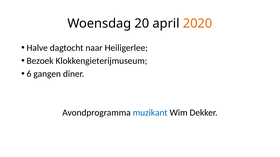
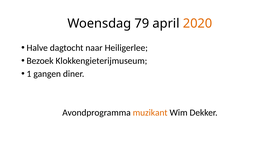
20: 20 -> 79 (142, 24)
6: 6 -> 1 (29, 74)
muzikant colour: blue -> orange (150, 113)
